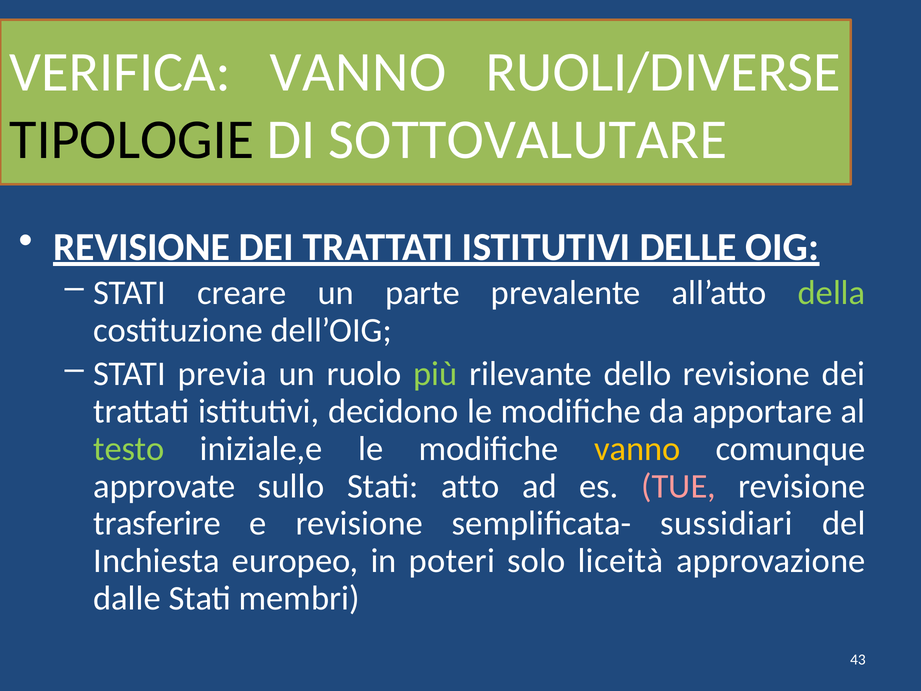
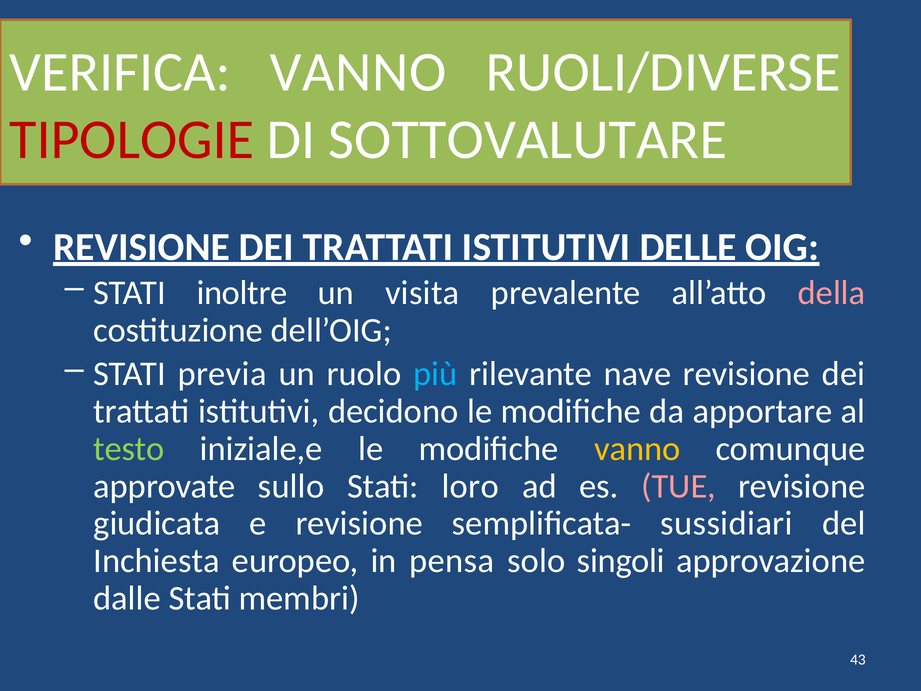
TIPOLOGIE colour: black -> red (132, 140)
creare: creare -> inoltre (242, 293)
parte: parte -> visita (422, 293)
della colour: light green -> pink (832, 293)
più colour: light green -> light blue (435, 374)
dello: dello -> nave (637, 374)
atto: atto -> loro (470, 486)
trasferire: trasferire -> giudicata (157, 523)
poteri: poteri -> pensa (452, 561)
liceità: liceità -> singoli (621, 561)
